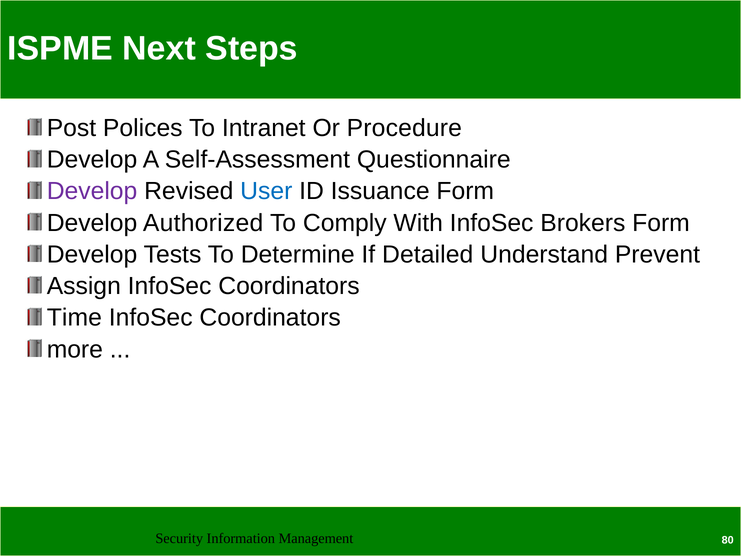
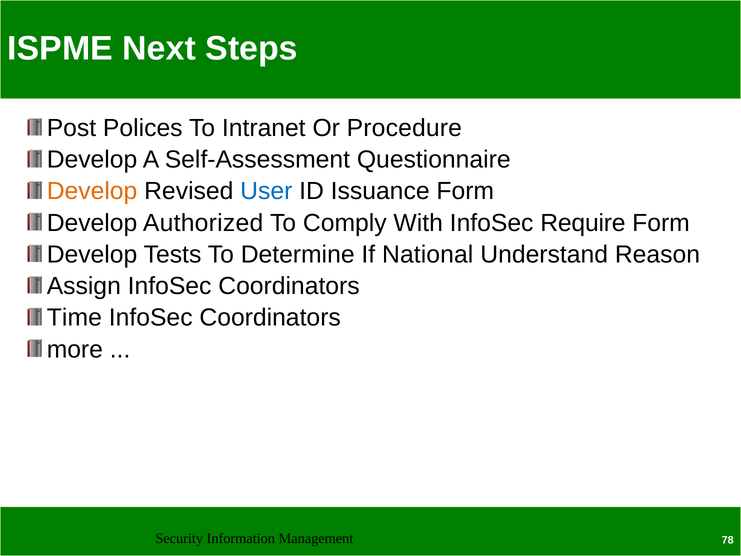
Develop colour: purple -> orange (92, 191)
Brokers: Brokers -> Require (583, 223)
Detailed: Detailed -> National (428, 254)
Prevent: Prevent -> Reason (657, 254)
80: 80 -> 78 (728, 540)
